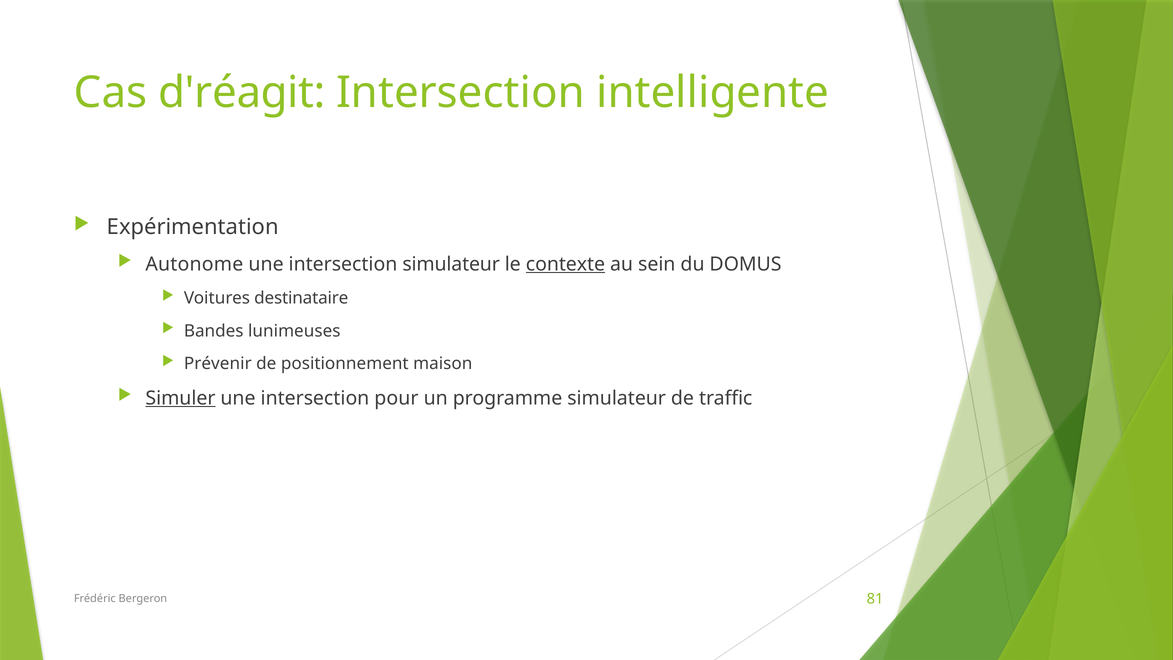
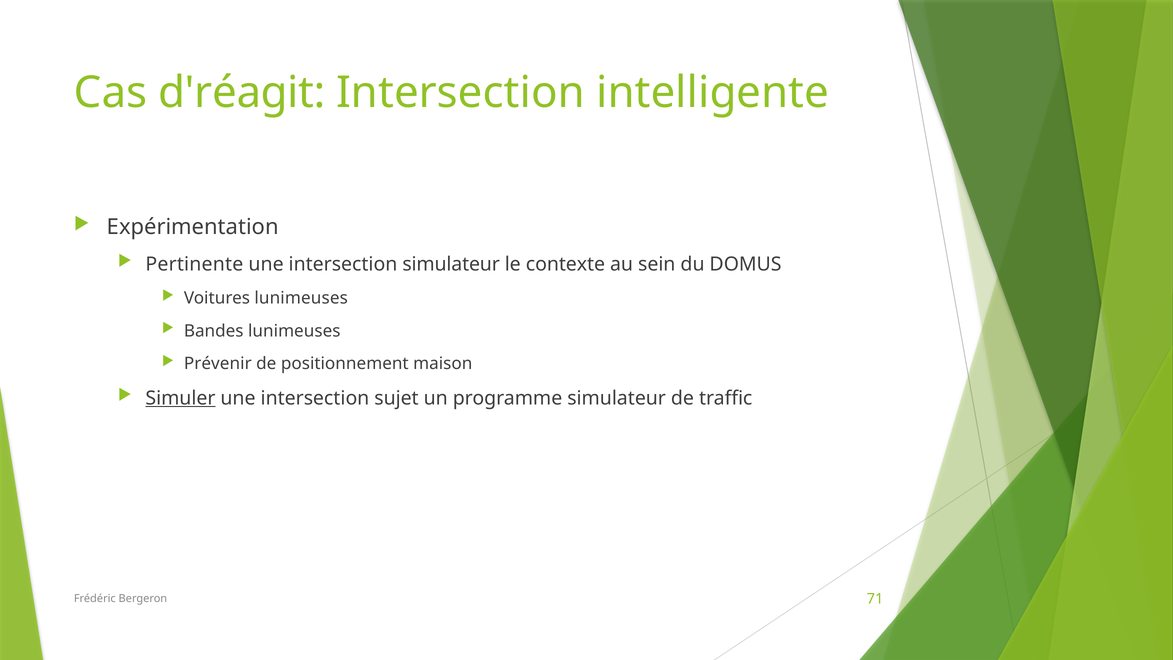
Autonome: Autonome -> Pertinente (194, 264)
contexte underline: present -> none (565, 264)
Voitures destinataire: destinataire -> lunimeuses (301, 298)
pour: pour -> sujet (396, 398)
81: 81 -> 71 (875, 599)
